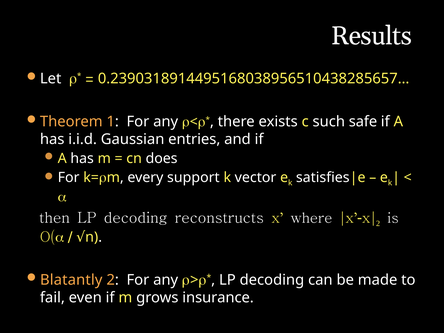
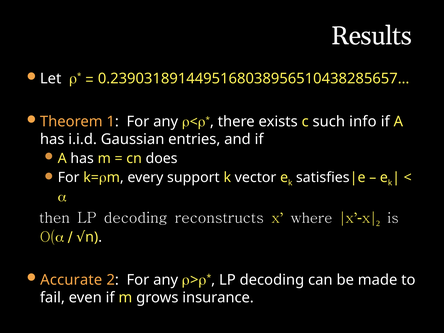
safe: safe -> info (363, 122)
Blatantly: Blatantly -> Accurate (71, 280)
